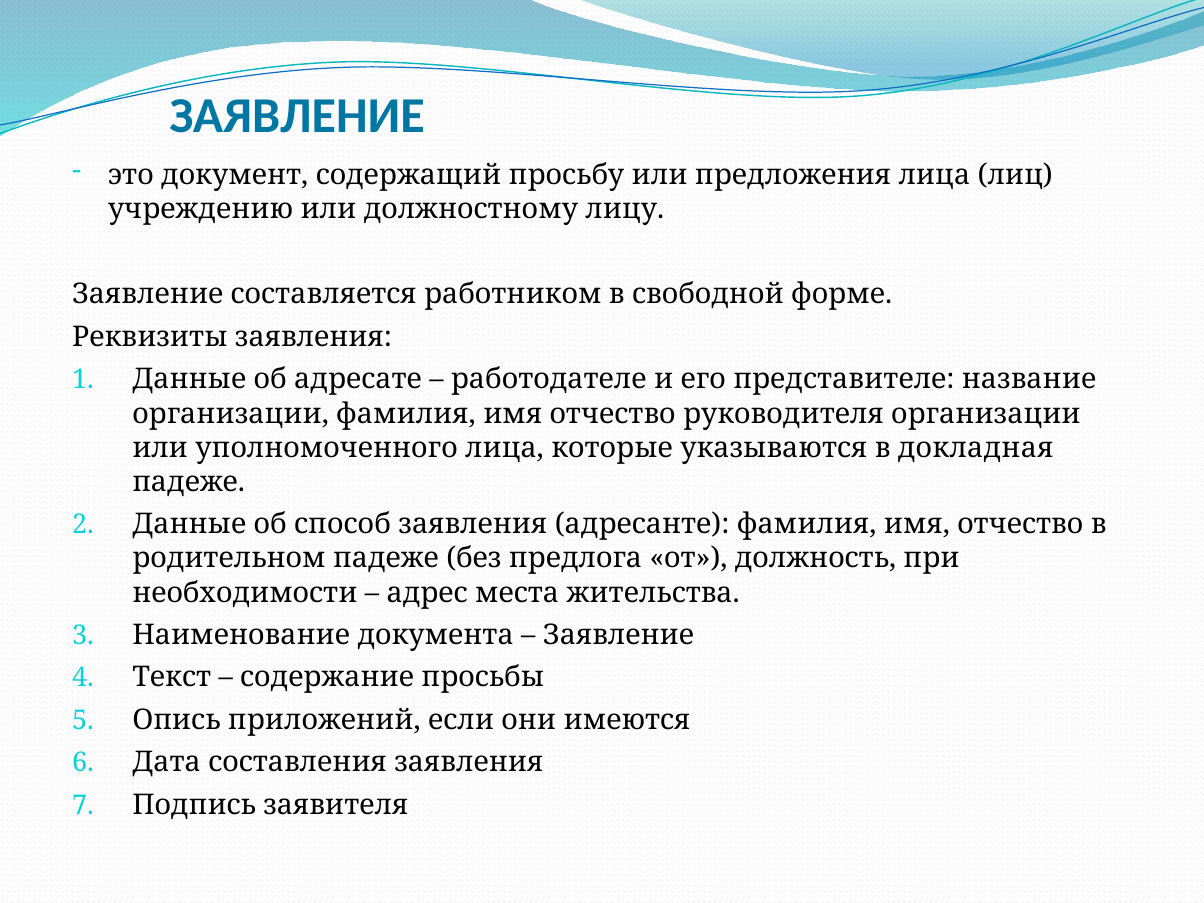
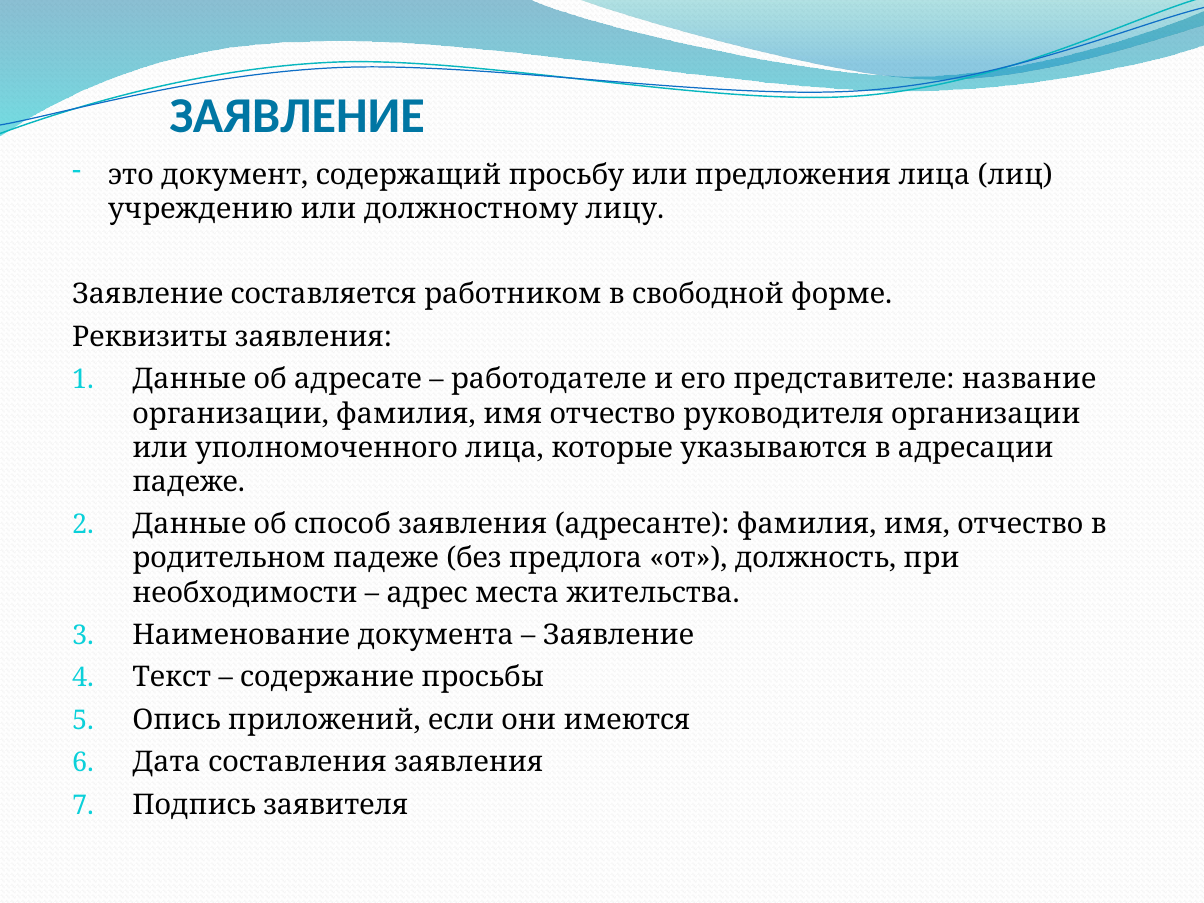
докладная: докладная -> адресации (976, 448)
